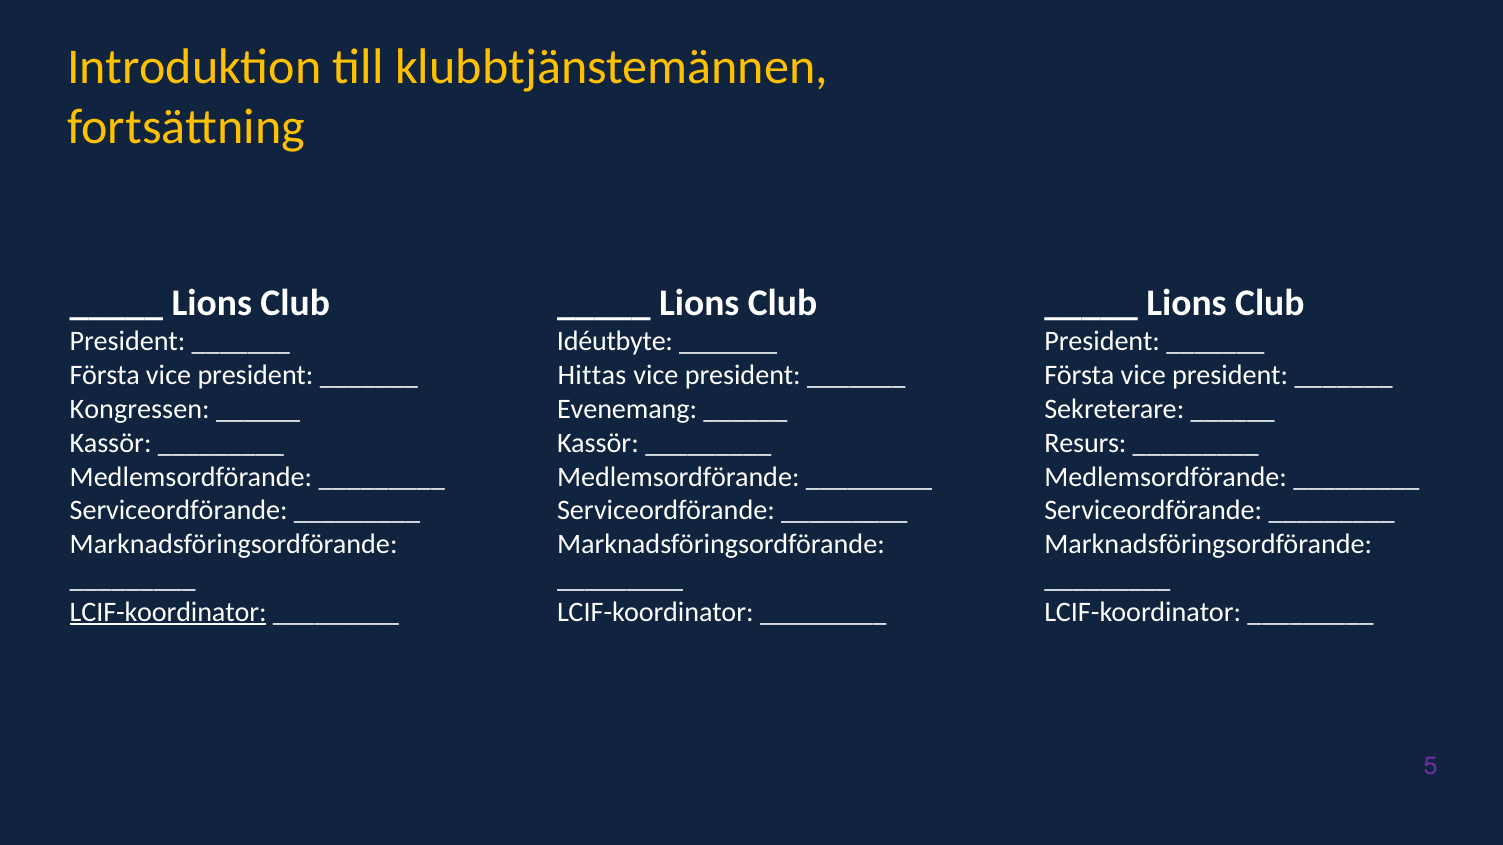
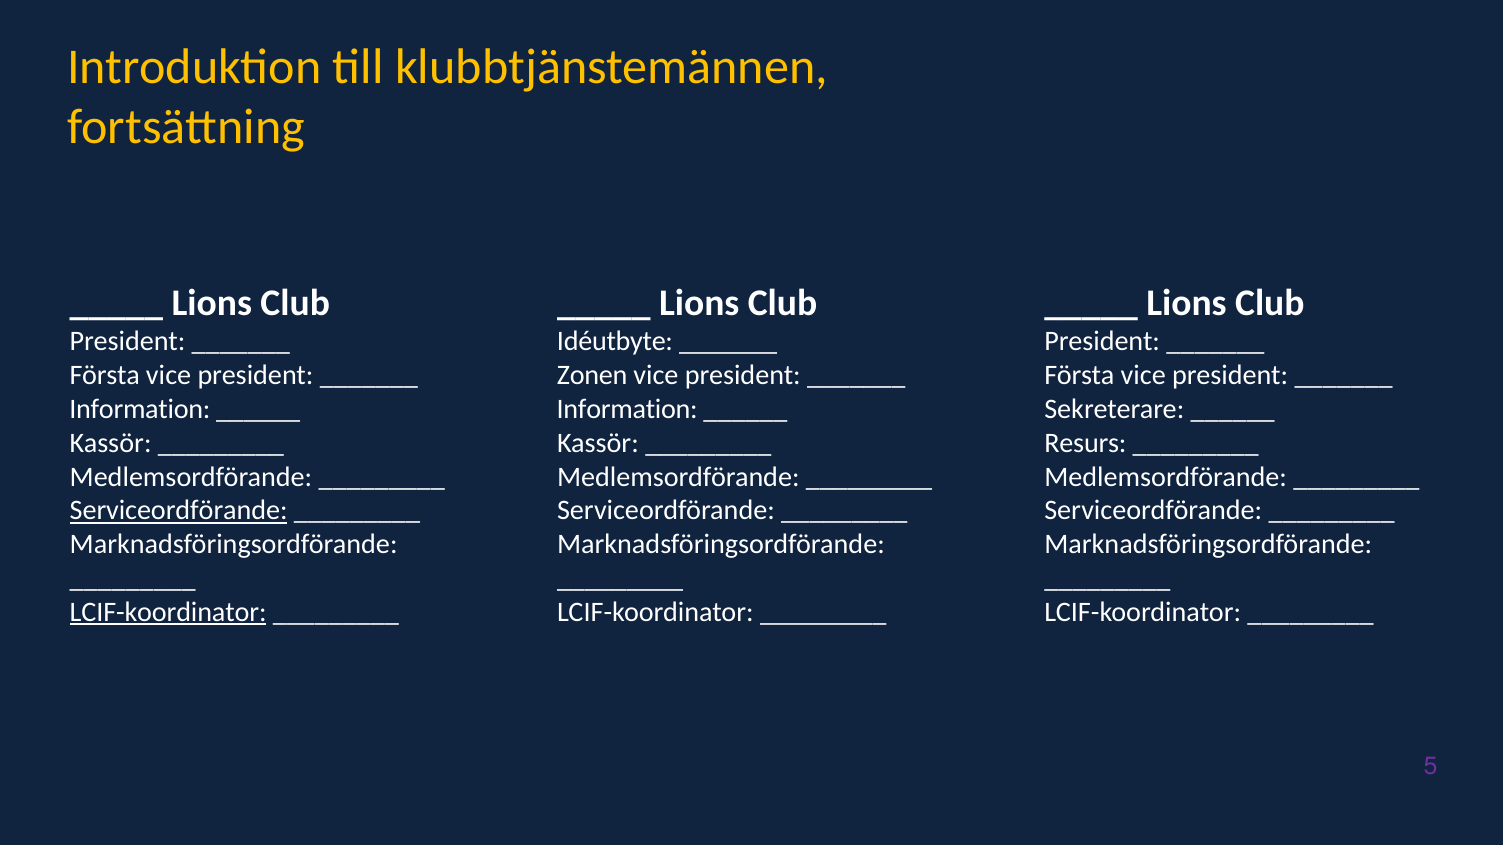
Hittas: Hittas -> Zonen (592, 376)
Kongressen: Kongressen -> Information (140, 410)
Evenemang: Evenemang -> Information (627, 410)
Serviceordförande underline: none -> present (179, 511)
